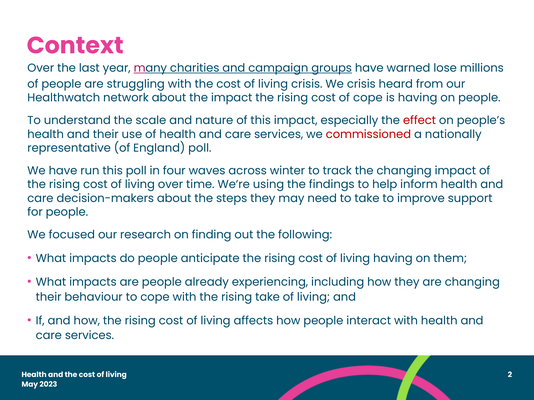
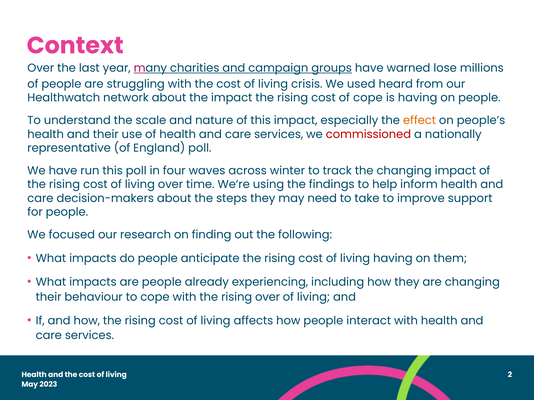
We crisis: crisis -> used (361, 84)
effect colour: red -> orange (420, 121)
rising take: take -> over (268, 297)
